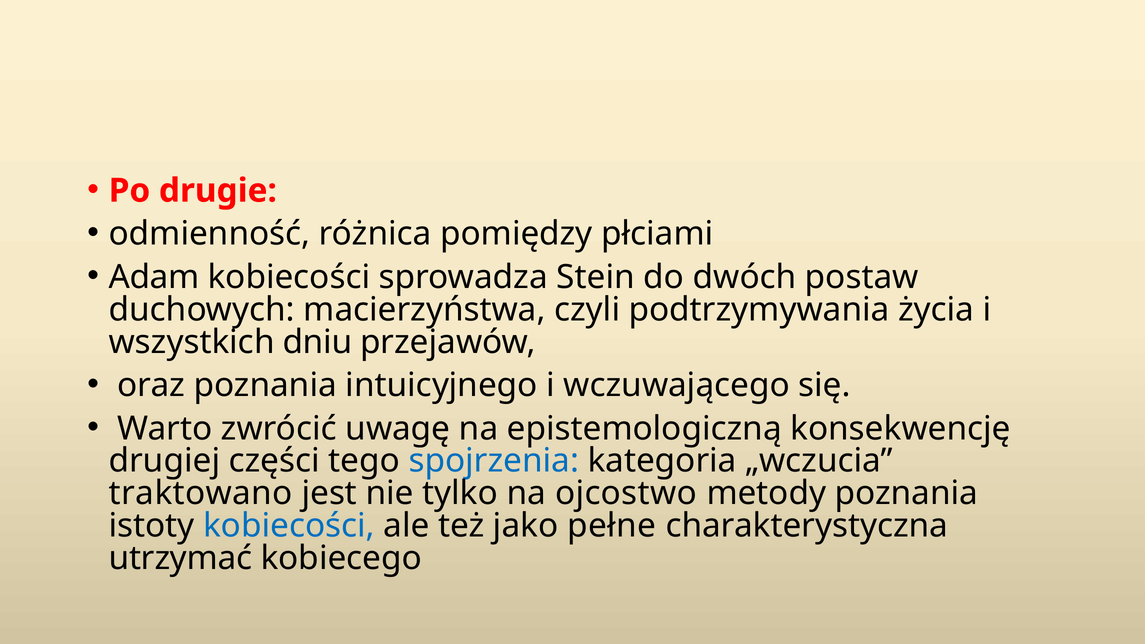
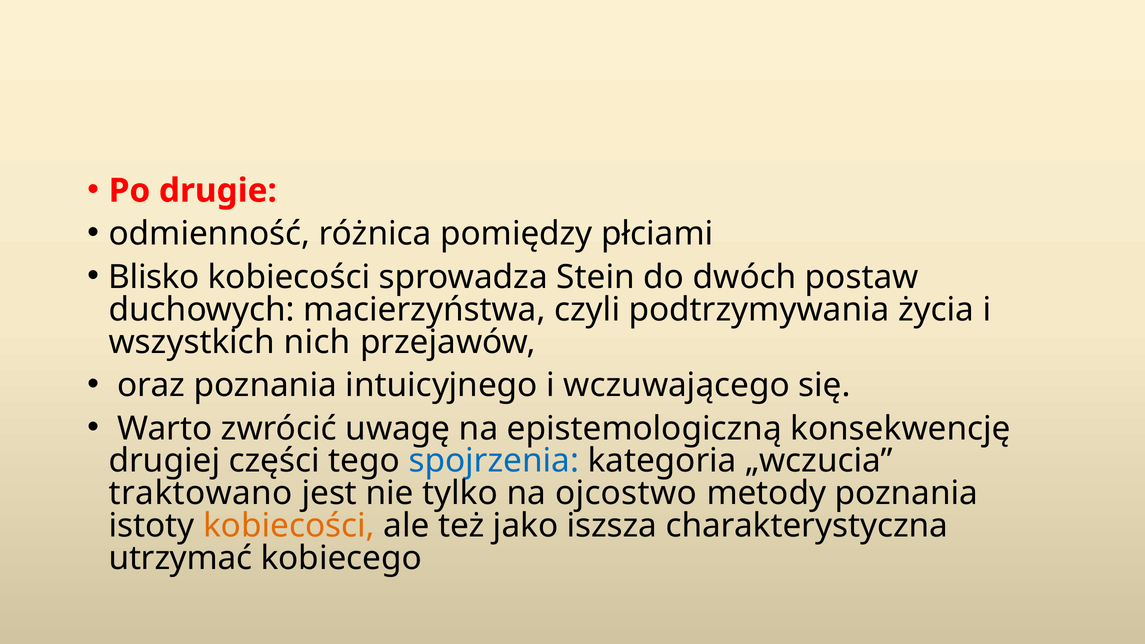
Adam: Adam -> Blisko (154, 277)
dniu: dniu -> nich (317, 342)
kobiecości colour: blue -> orange (289, 526)
pełne: pełne -> iszsza (612, 526)
